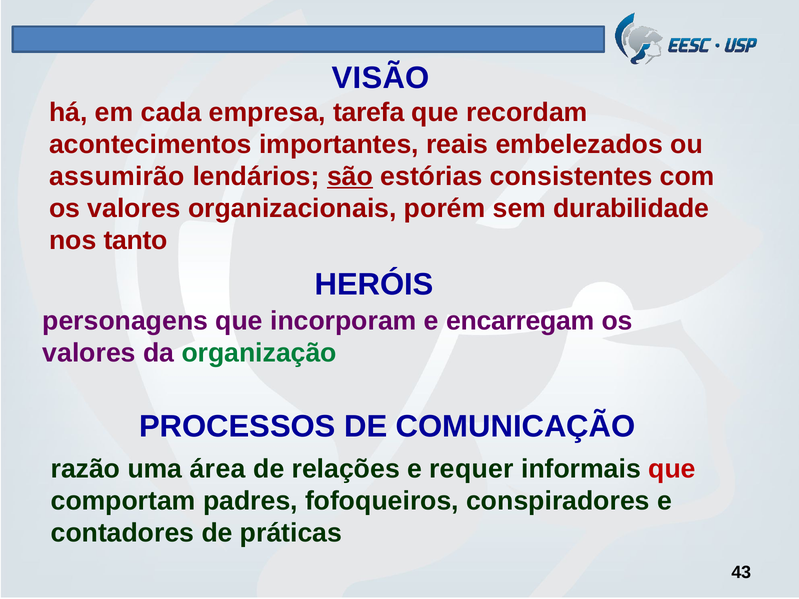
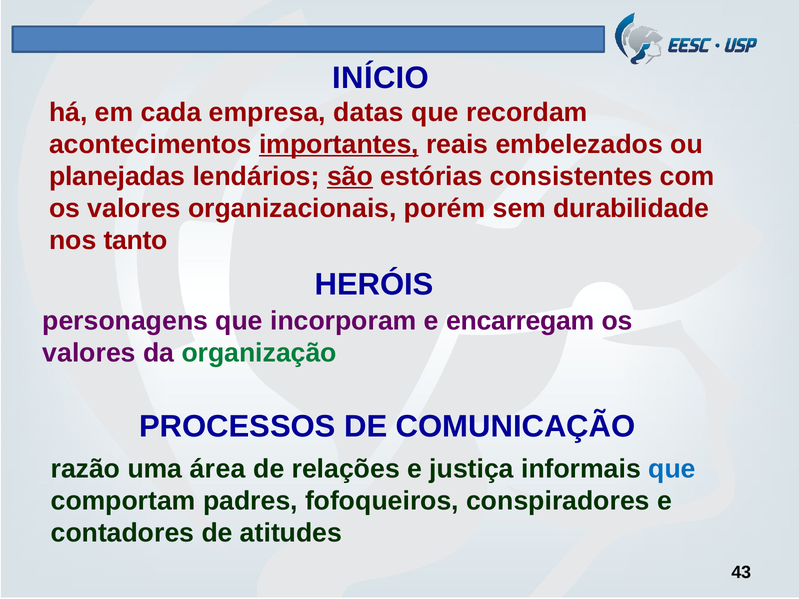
VISÃO: VISÃO -> INÍCIO (381, 78)
tarefa: tarefa -> datas (368, 113)
importantes underline: none -> present (339, 144)
assumirão: assumirão -> planejadas (117, 176)
requer: requer -> justiça (472, 469)
que colour: red -> blue (672, 469)
práticas: práticas -> atitudes (291, 533)
